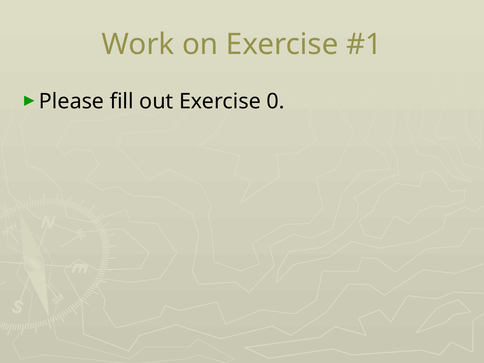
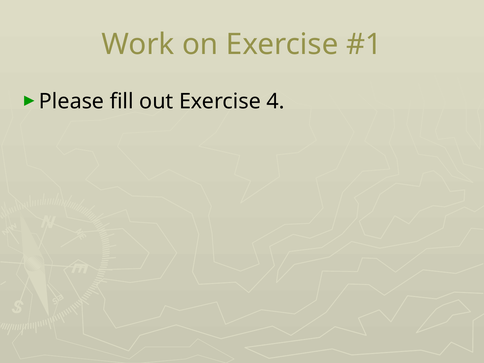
0: 0 -> 4 (276, 102)
